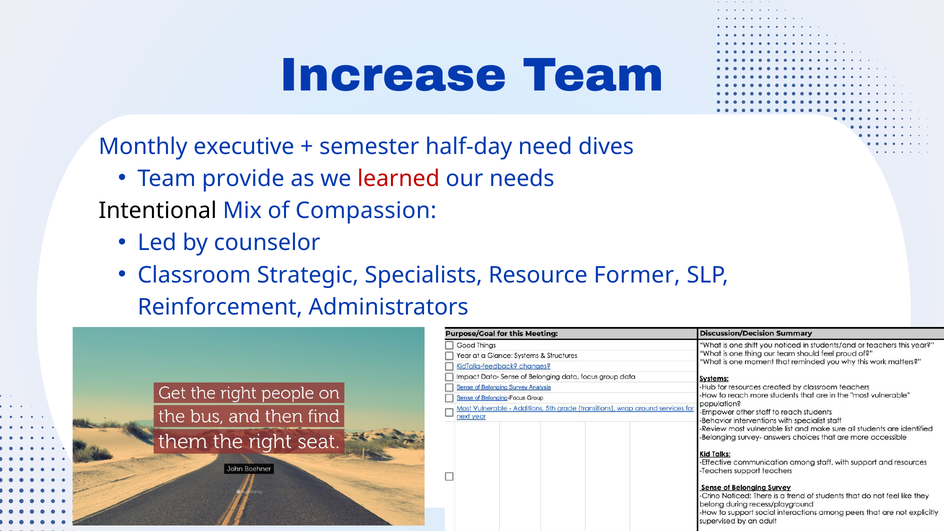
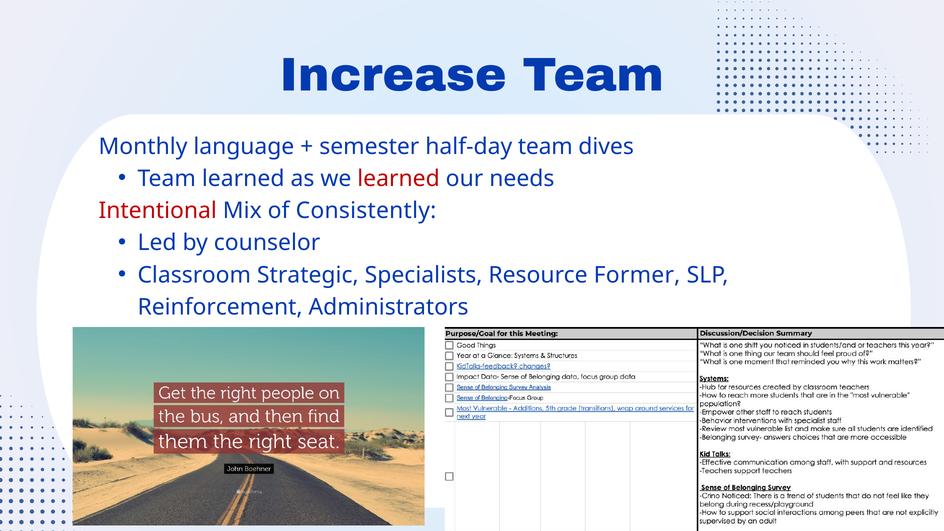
executive: executive -> language (244, 146)
half-day need: need -> team (545, 146)
Team provide: provide -> learned (243, 179)
Intentional colour: black -> red (158, 211)
Compassion: Compassion -> Consistently (366, 211)
